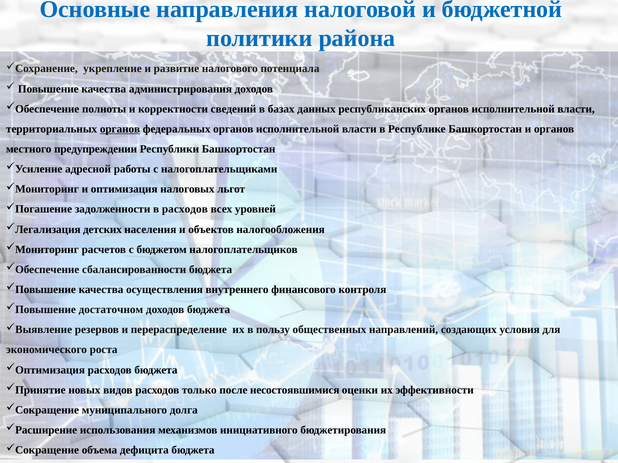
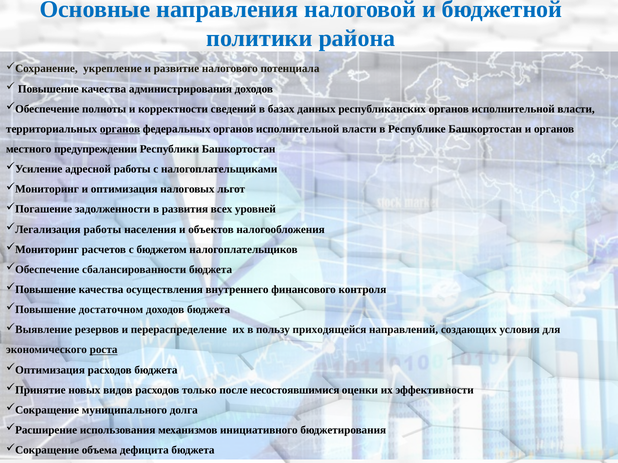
в расходов: расходов -> развития (185, 210)
детских: детских -> работы (102, 230)
общественных: общественных -> приходящейся (329, 330)
роста underline: none -> present (104, 350)
